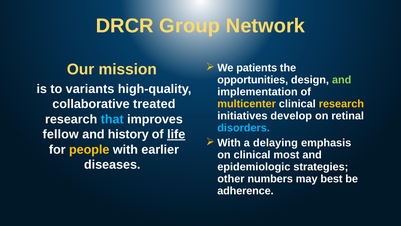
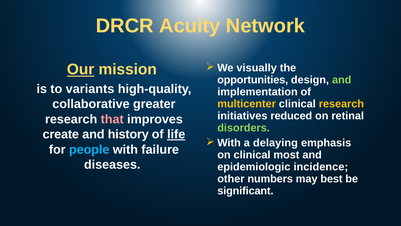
Group: Group -> Acuity (190, 26)
Our underline: none -> present (81, 69)
patients: patients -> visually (257, 68)
treated: treated -> greater (154, 104)
develop: develop -> reduced (291, 116)
that colour: light blue -> pink (112, 119)
disorders colour: light blue -> light green (244, 128)
fellow: fellow -> create (61, 134)
people colour: yellow -> light blue (89, 149)
earlier: earlier -> failure (160, 149)
strategies: strategies -> incidence (321, 167)
adherence: adherence -> significant (245, 191)
